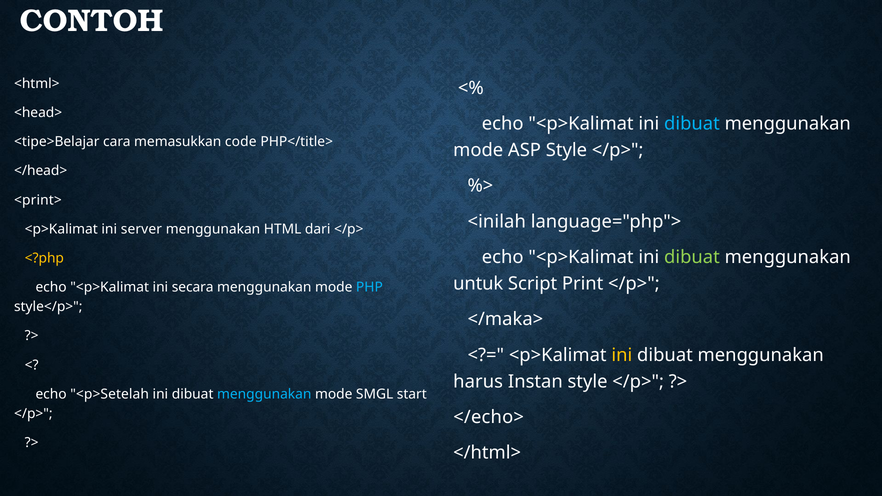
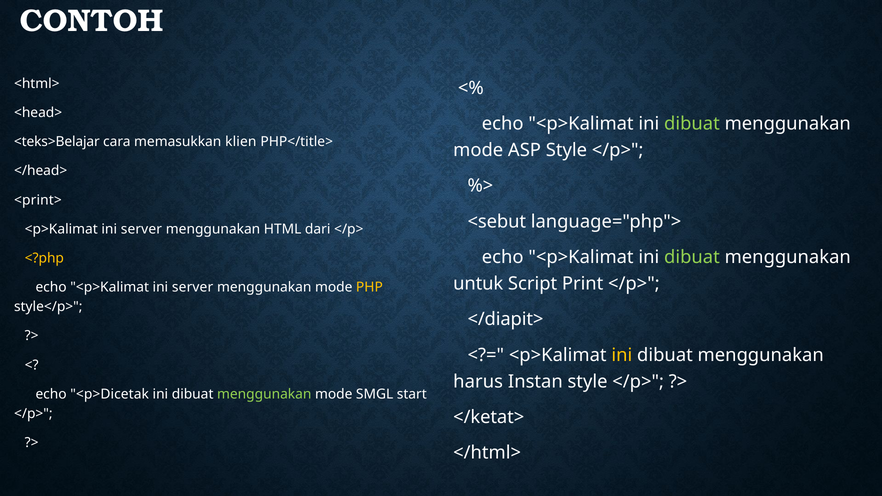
dibuat colour: light blue -> light green (692, 124)
<tipe>Belajar: <tipe>Belajar -> <teks>Belajar (57, 142)
code: code -> klien (241, 142)
<inilah: <inilah -> <sebut (497, 222)
echo <p>Kalimat ini secara: secara -> server (193, 287)
PHP colour: light blue -> yellow (369, 287)
</maka>: </maka> -> </diapit> (505, 319)
<p>Setelah: <p>Setelah -> <p>Dicetak (110, 394)
menggunakan colour: light blue -> light green (264, 394)
</echo>: </echo> -> </ketat> (489, 417)
